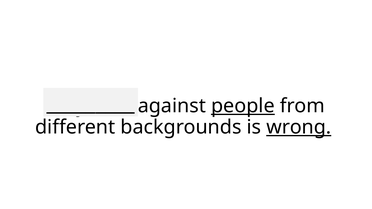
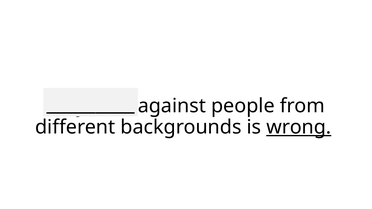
people underline: present -> none (243, 106)
